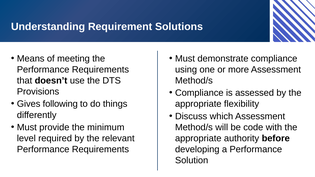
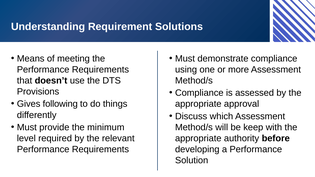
flexibility: flexibility -> approval (242, 104)
code: code -> keep (253, 127)
